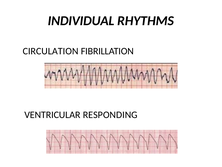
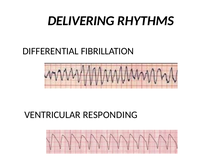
INDIVIDUAL: INDIVIDUAL -> DELIVERING (81, 21)
CIRCULATION: CIRCULATION -> DIFFERENTIAL (51, 51)
